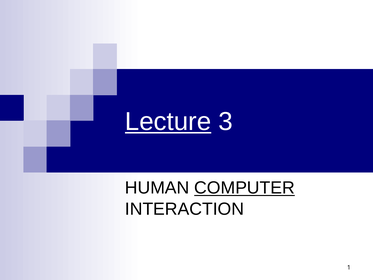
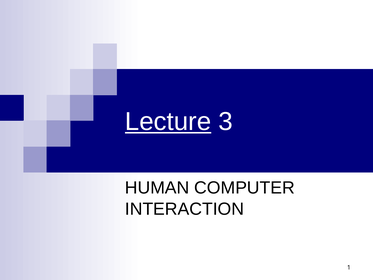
COMPUTER underline: present -> none (245, 188)
